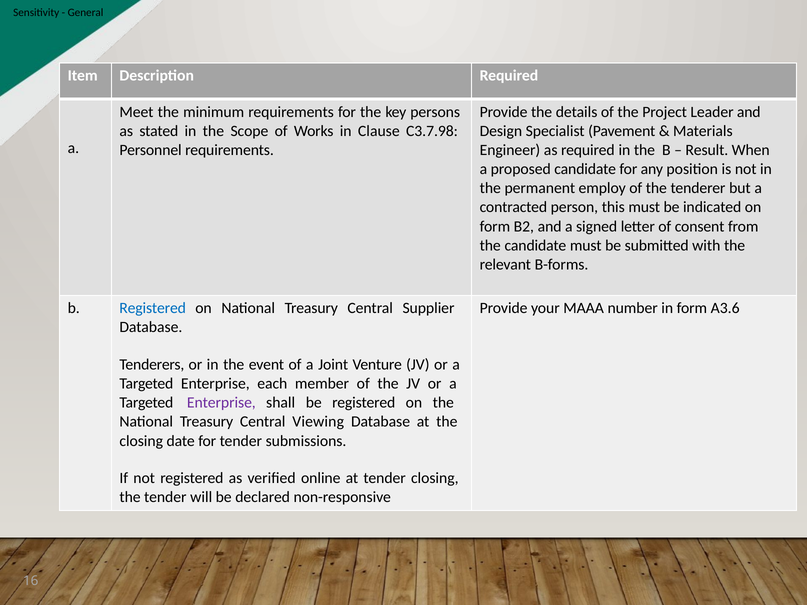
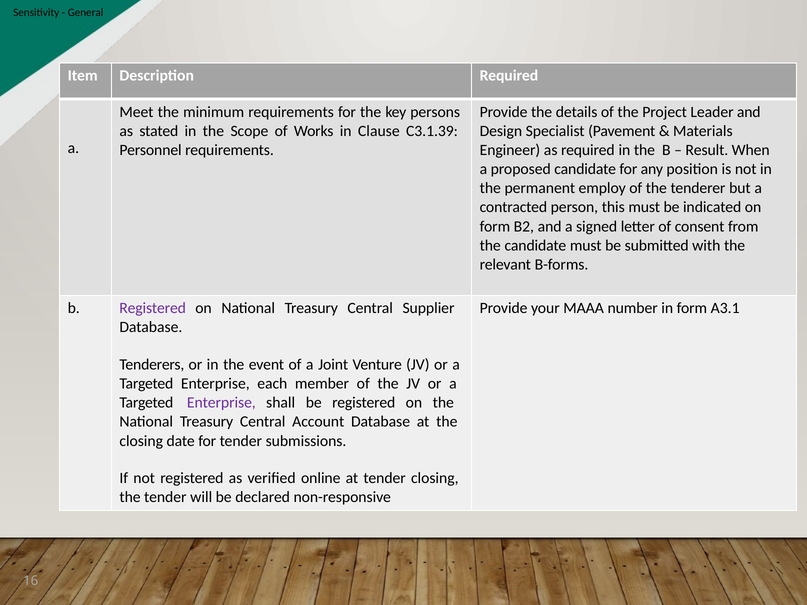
C3.7.98: C3.7.98 -> C3.1.39 (432, 131)
Registered colour: blue -> purple (153, 308)
A3.6: A3.6 -> A3.1 (725, 308)
Viewing: Viewing -> Account (318, 422)
